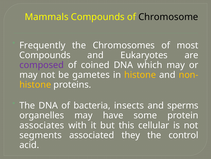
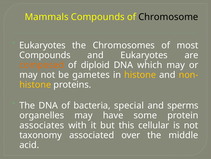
Frequently: Frequently -> Eukaryotes (42, 45)
composed colour: purple -> orange (42, 65)
coined: coined -> diploid (95, 65)
insects: insects -> special (129, 105)
segments: segments -> taxonomy (41, 135)
they: they -> over (131, 135)
control: control -> middle (183, 135)
